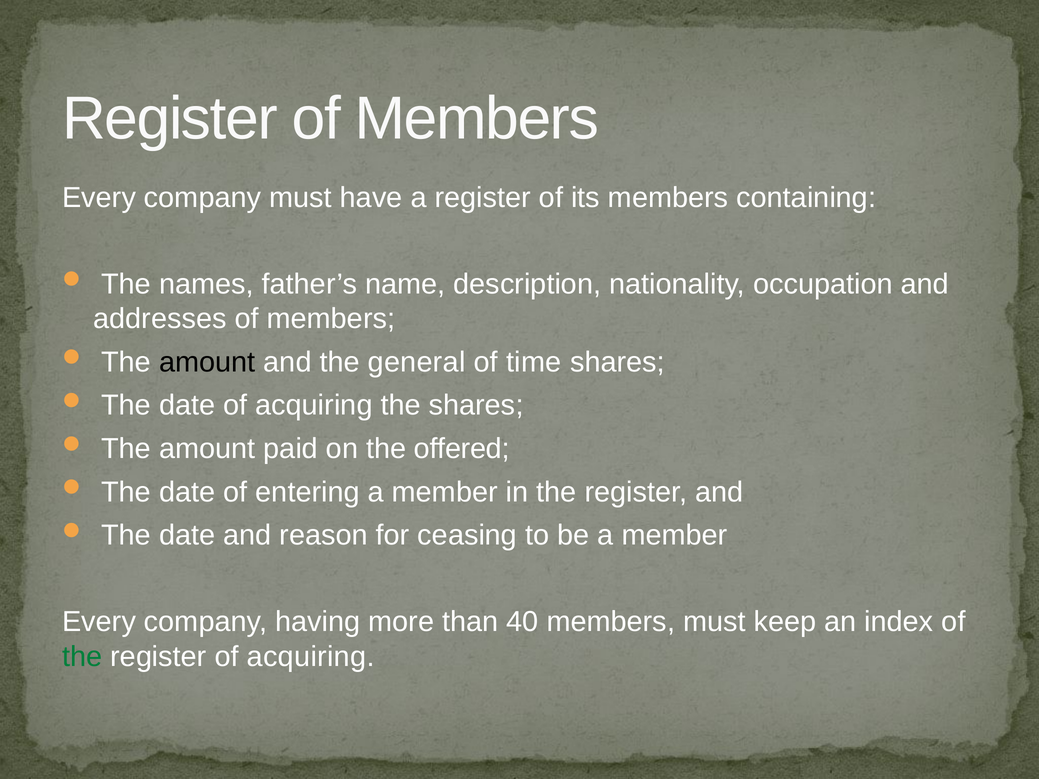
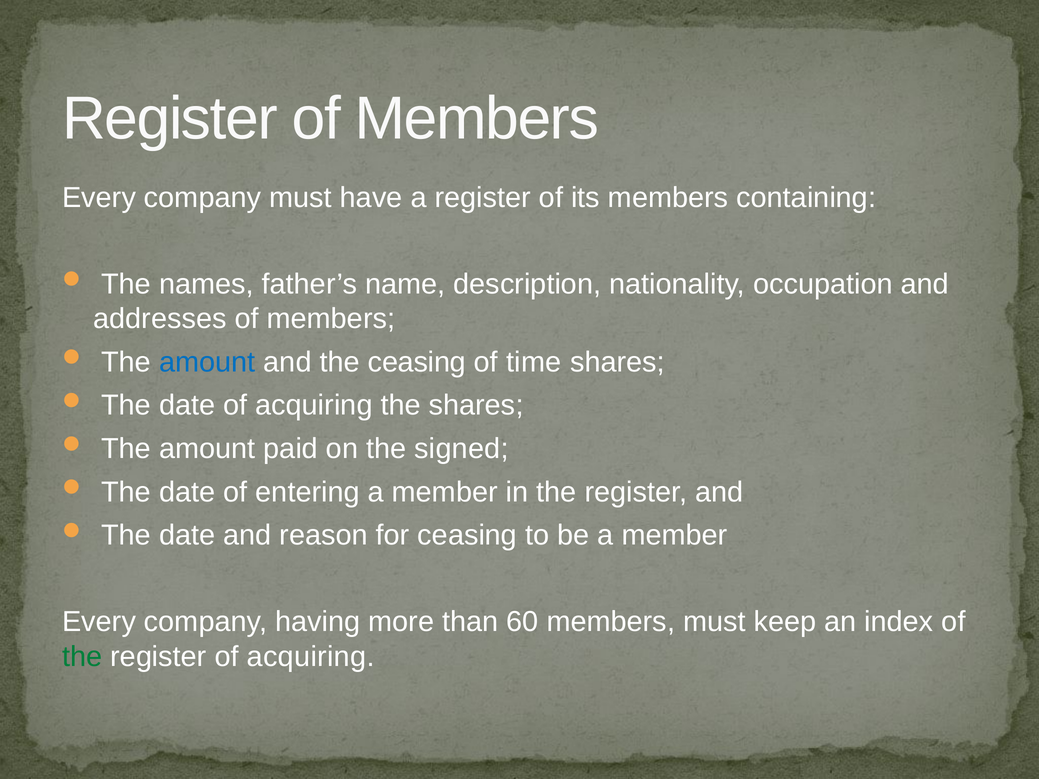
amount colour: black -> blue (207, 362)
the general: general -> ceasing (417, 362)
offered: offered -> signed (462, 449)
40: 40 -> 60 (522, 622)
